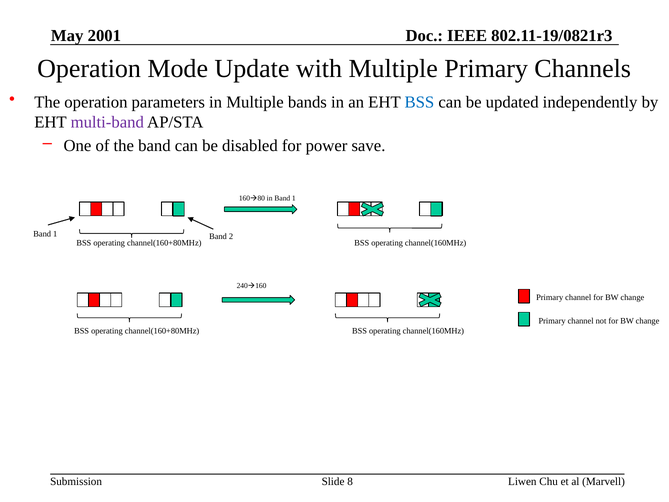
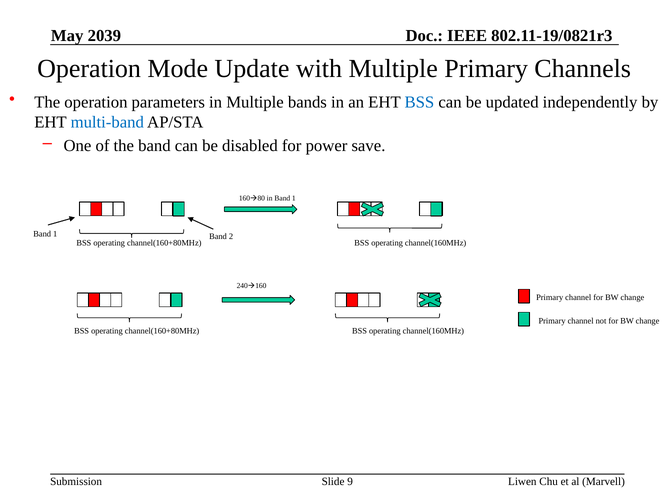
2001: 2001 -> 2039 (104, 36)
multi-band colour: purple -> blue (107, 122)
8: 8 -> 9 (350, 481)
